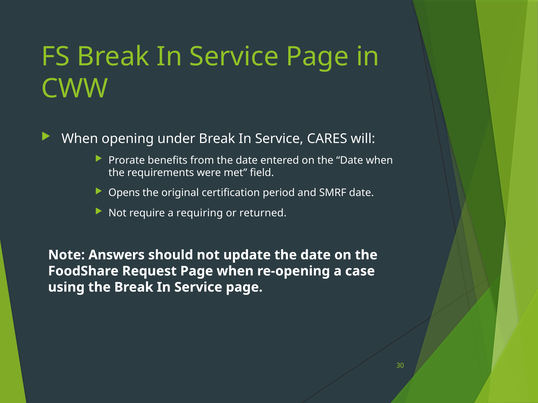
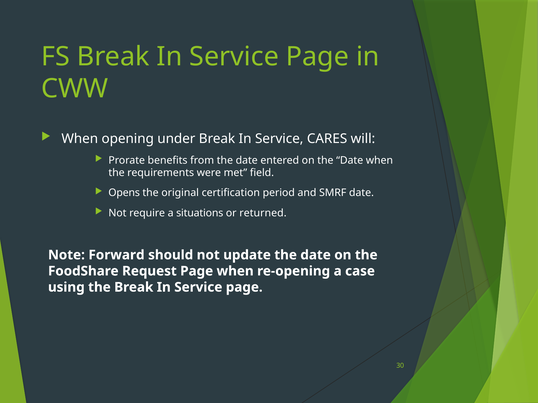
requiring: requiring -> situations (200, 213)
Answers: Answers -> Forward (116, 255)
